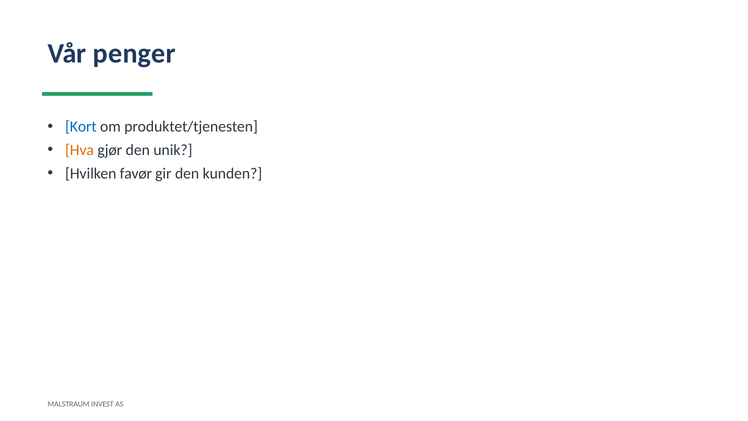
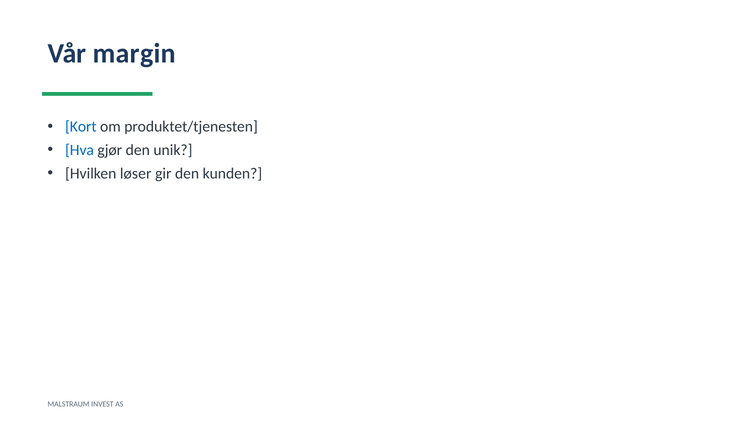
penger: penger -> margin (134, 53)
Hva colour: orange -> blue (80, 150)
favør: favør -> løser (136, 173)
